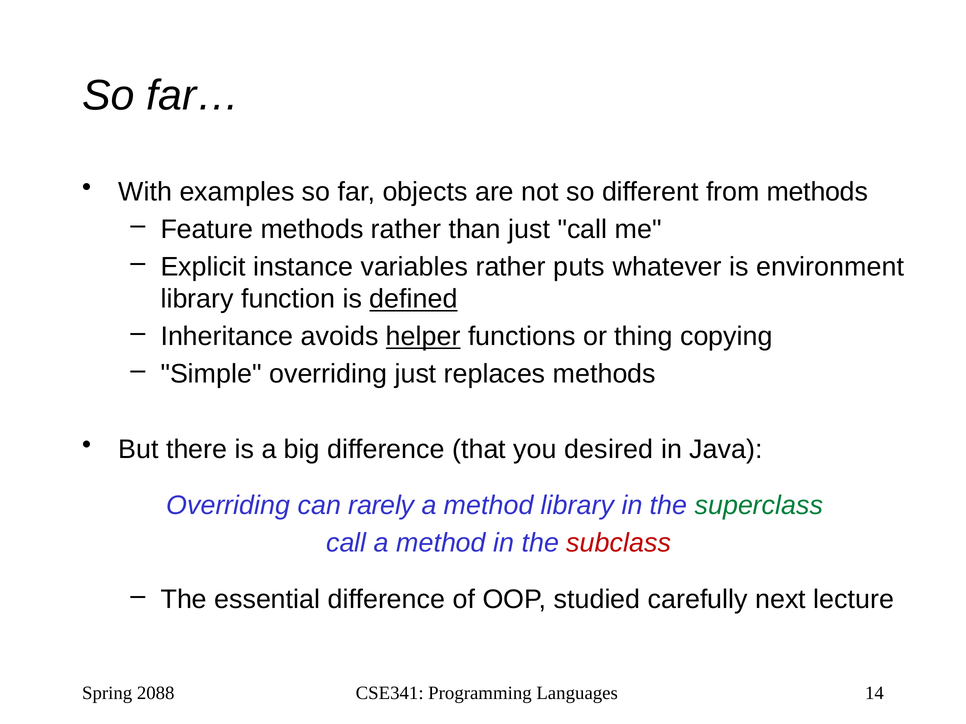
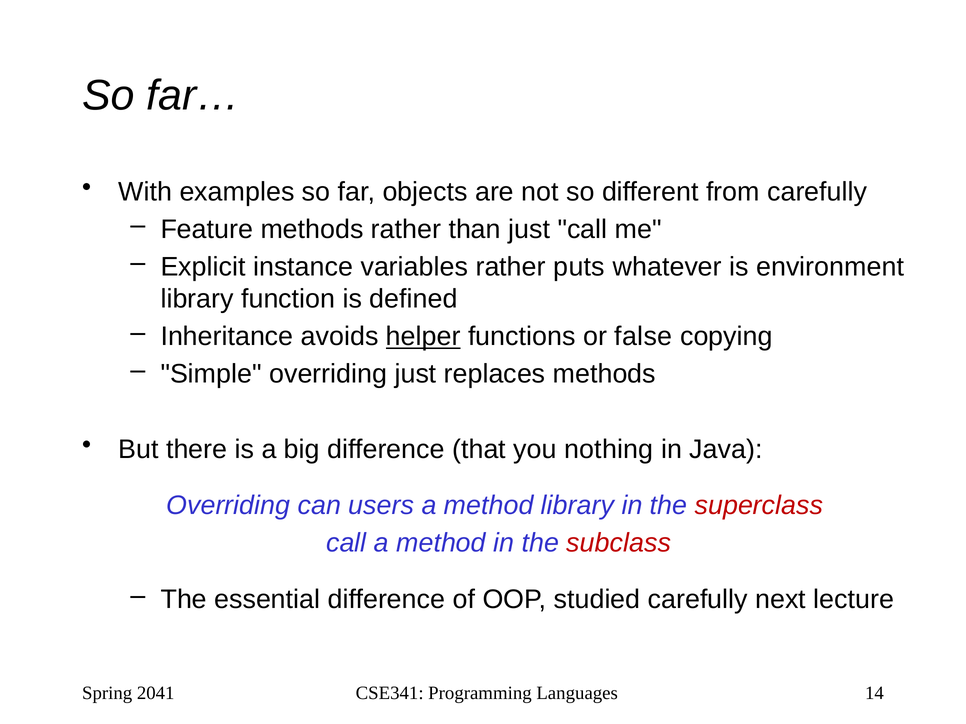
from methods: methods -> carefully (817, 192)
defined underline: present -> none (414, 299)
thing: thing -> false (643, 337)
desired: desired -> nothing (609, 450)
rarely: rarely -> users (381, 506)
superclass colour: green -> red (759, 506)
2088: 2088 -> 2041 (156, 694)
